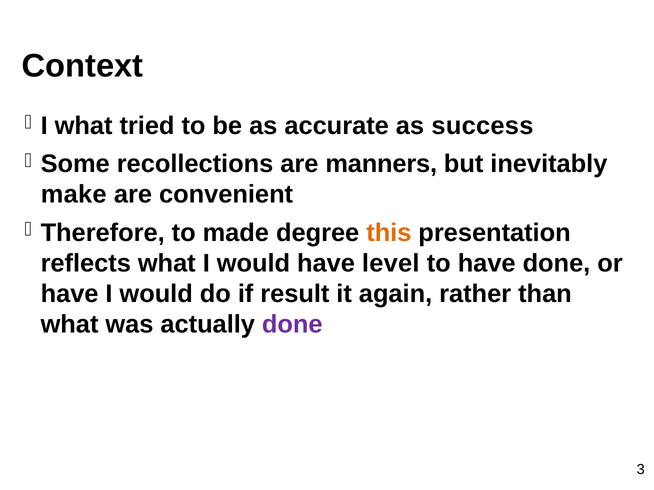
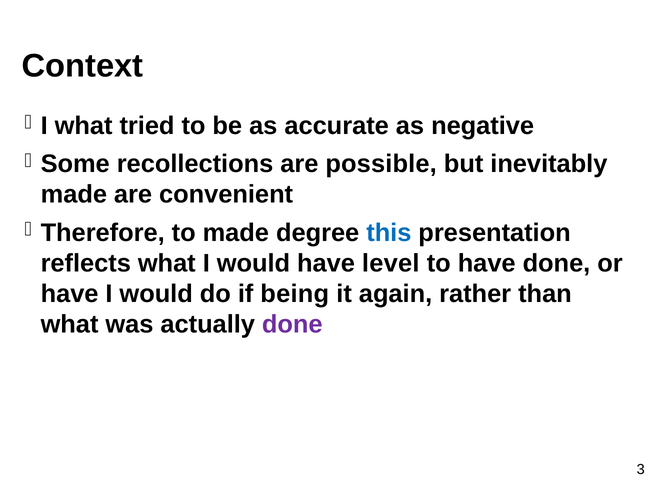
success: success -> negative (483, 126)
manners: manners -> possible (381, 164)
make: make -> made (74, 195)
this colour: orange -> blue (389, 233)
result: result -> being (295, 294)
